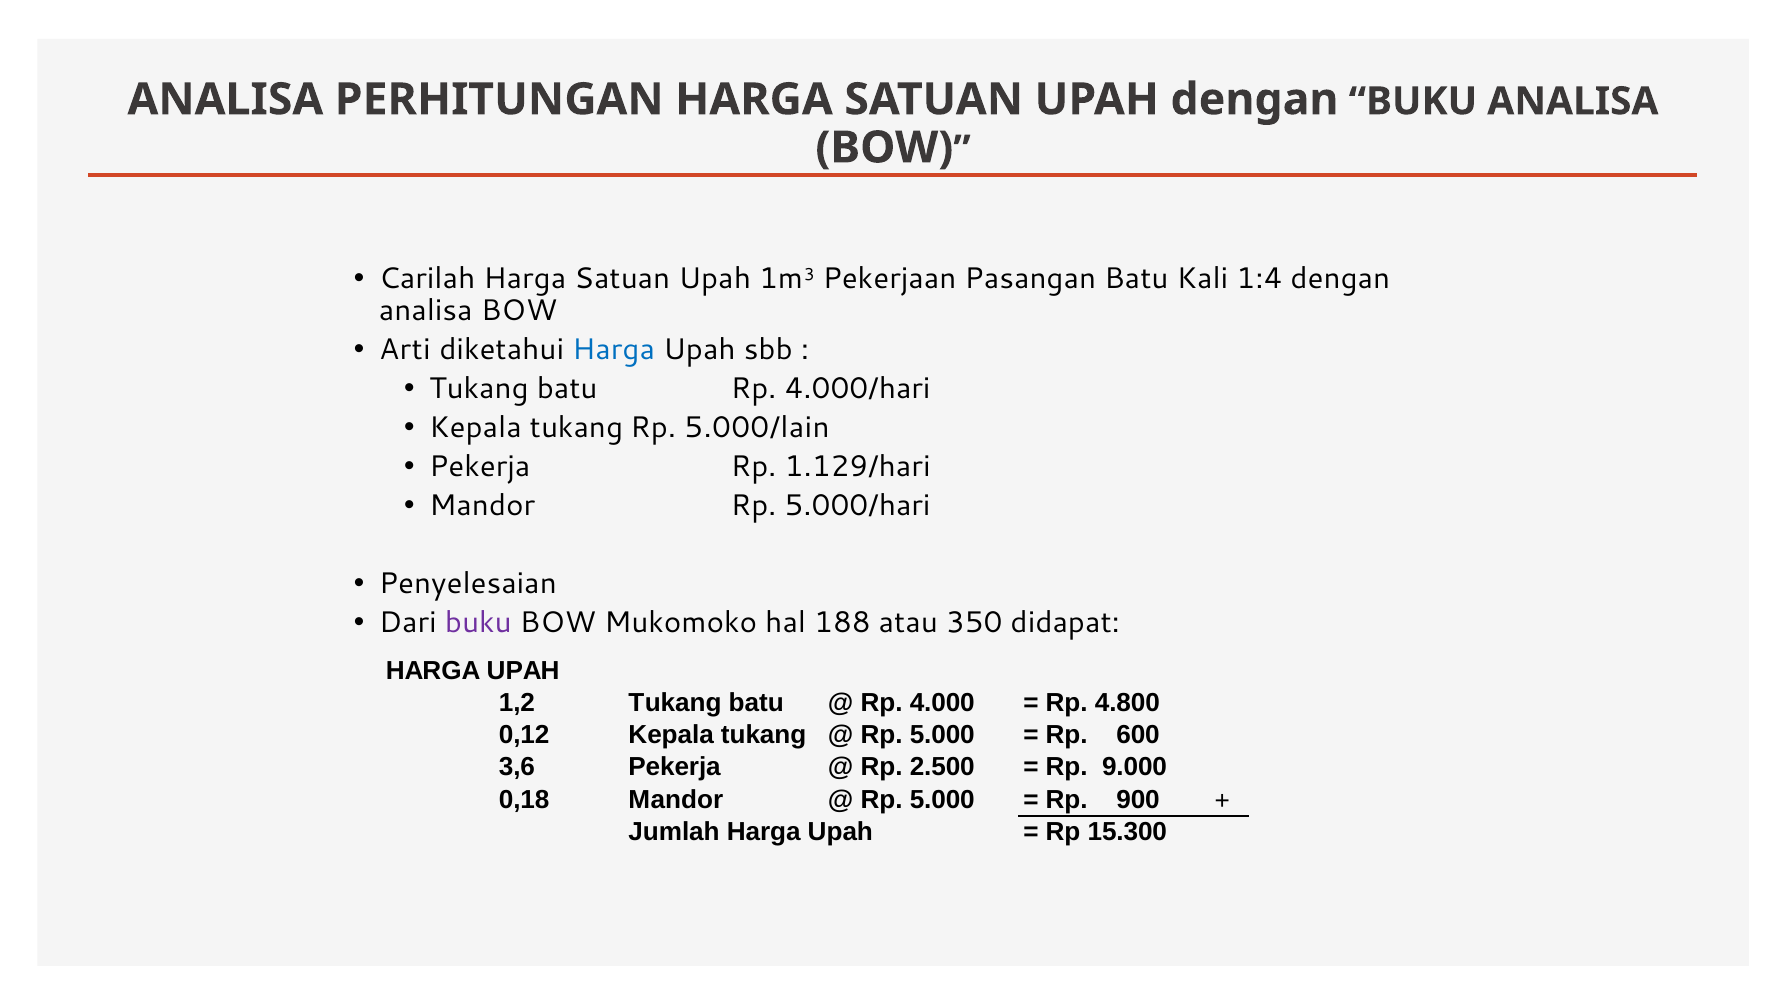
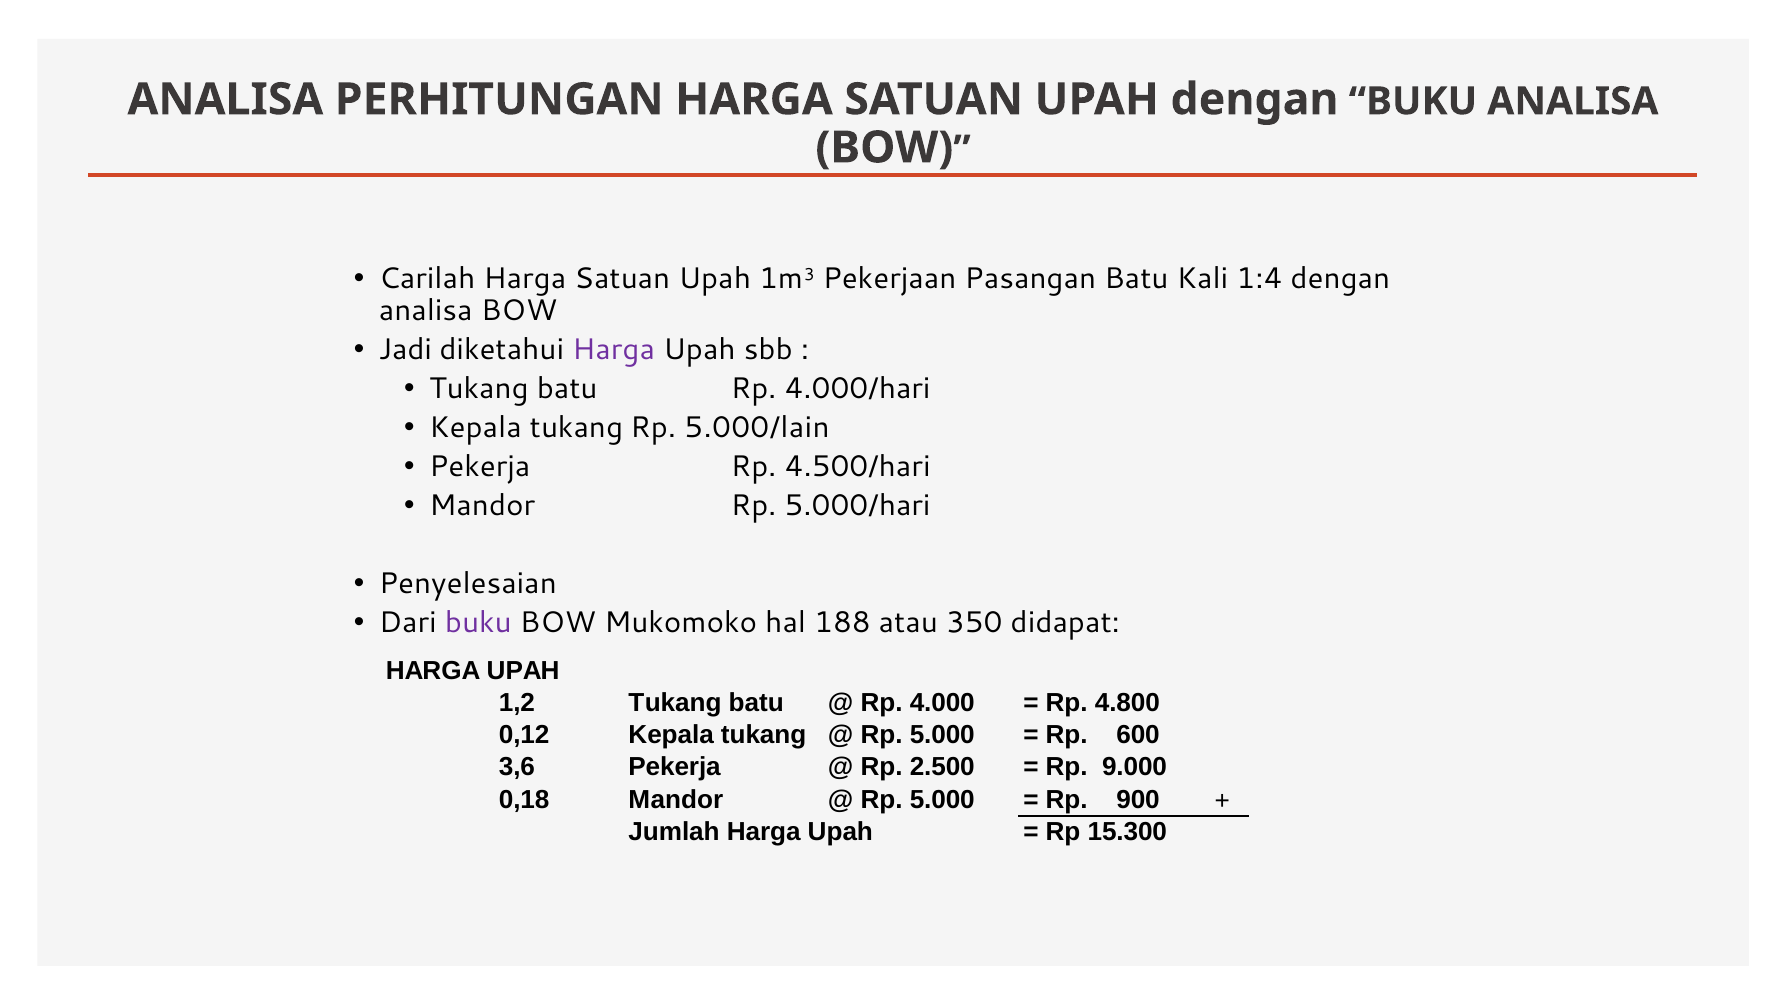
Arti: Arti -> Jadi (405, 350)
Harga colour: blue -> purple (614, 350)
1.129/hari: 1.129/hari -> 4.500/hari (858, 467)
